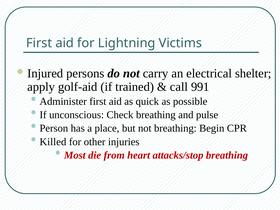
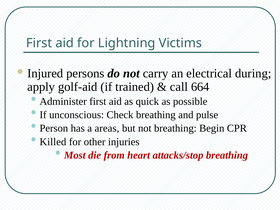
shelter: shelter -> during (253, 73)
991: 991 -> 664 (200, 87)
place: place -> areas (107, 128)
